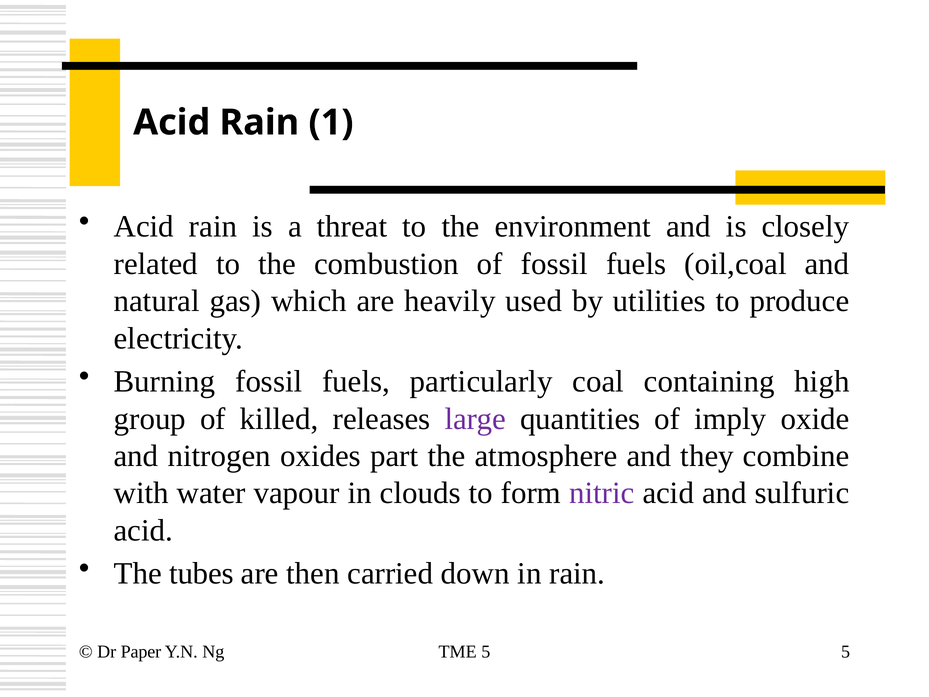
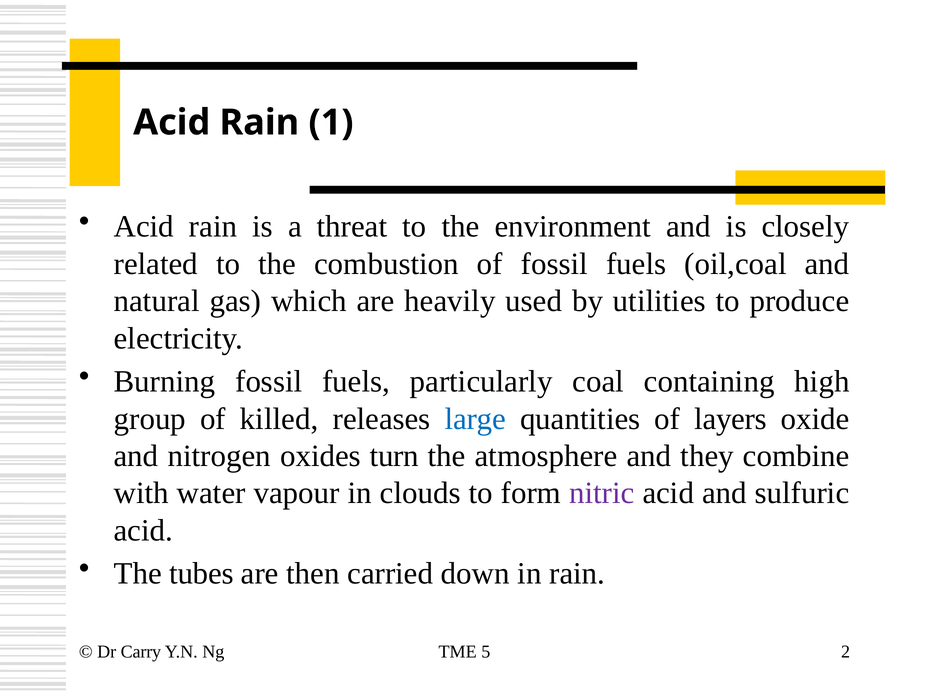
large colour: purple -> blue (475, 419)
imply: imply -> layers (731, 419)
part: part -> turn (394, 456)
Paper: Paper -> Carry (141, 652)
Ng 5: 5 -> 2 (846, 652)
